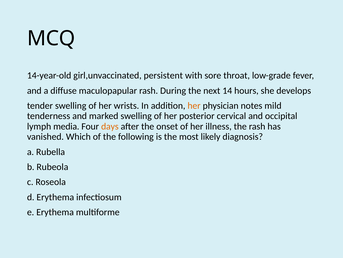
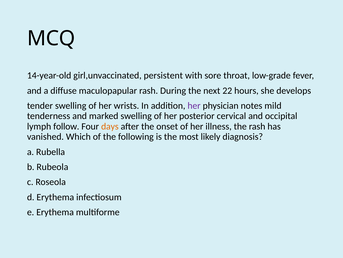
14: 14 -> 22 (227, 90)
her colour: orange -> purple (194, 105)
media: media -> follow (66, 126)
